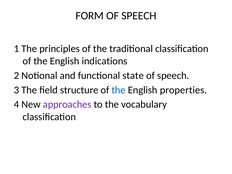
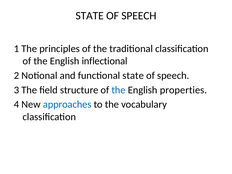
FORM: FORM -> STATE (90, 16)
indications: indications -> inflectional (105, 61)
approaches colour: purple -> blue (67, 104)
